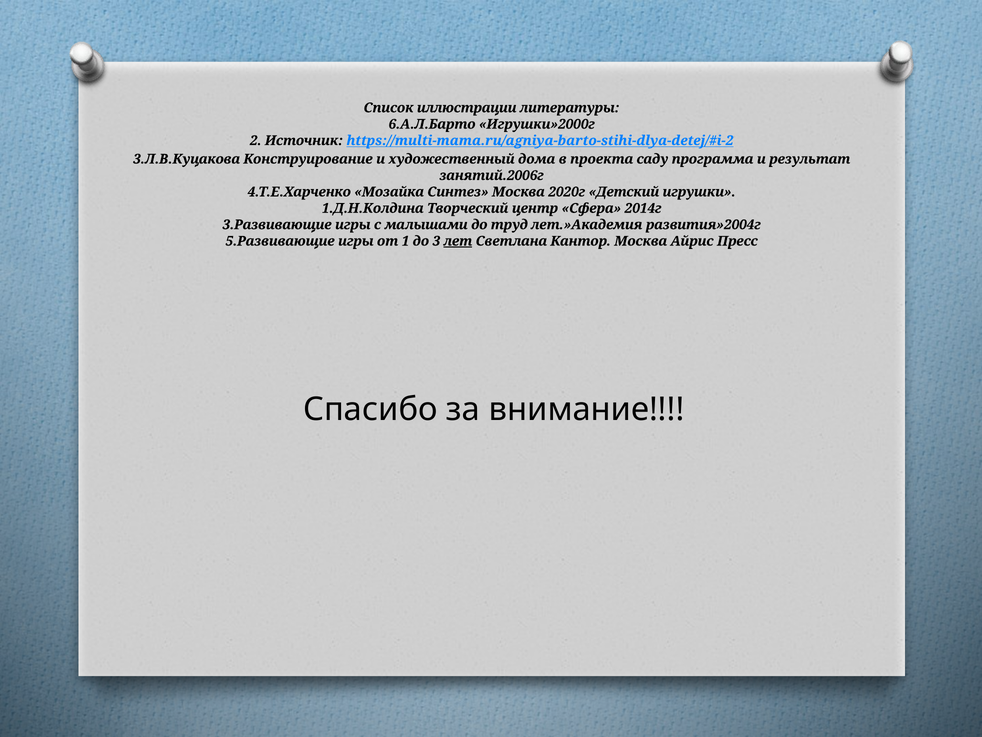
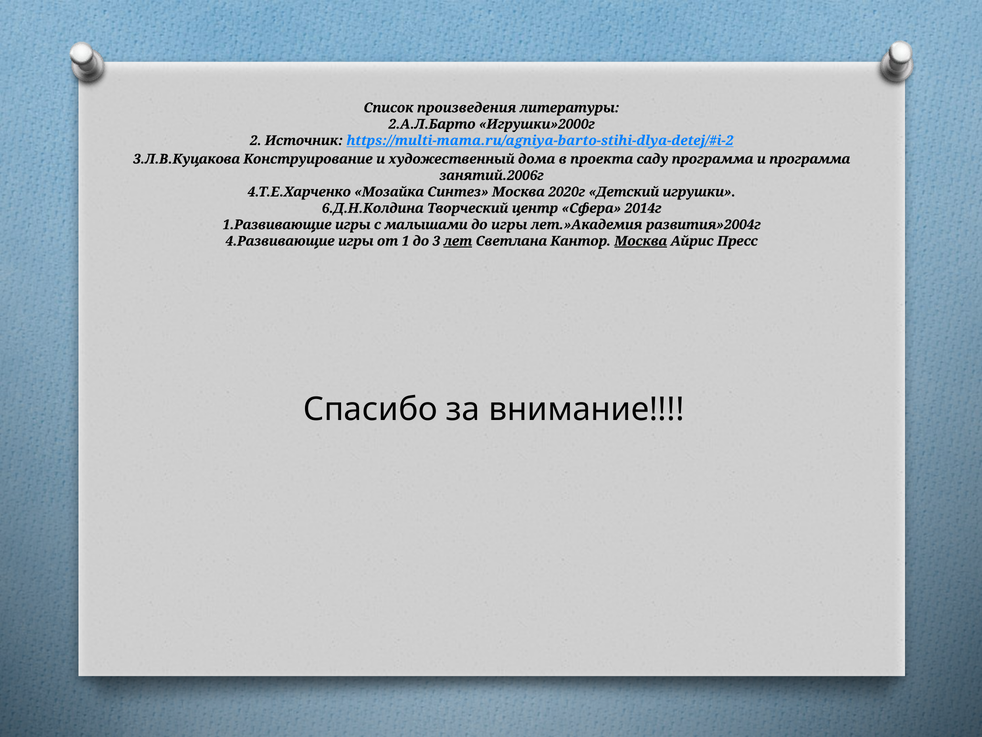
иллюстрации: иллюстрации -> произведения (467, 108)
6.А.Л.Барто: 6.А.Л.Барто -> 2.А.Л.Барто (432, 124)
и результат: результат -> программа (810, 159)
1.Д.Н.Колдина: 1.Д.Н.Колдина -> 6.Д.Н.Колдина (373, 208)
3.Развивающие: 3.Развивающие -> 1.Развивающие (277, 225)
до труд: труд -> игры (509, 225)
5.Развивающие: 5.Развивающие -> 4.Развивающие (280, 241)
Москва underline: none -> present (641, 241)
